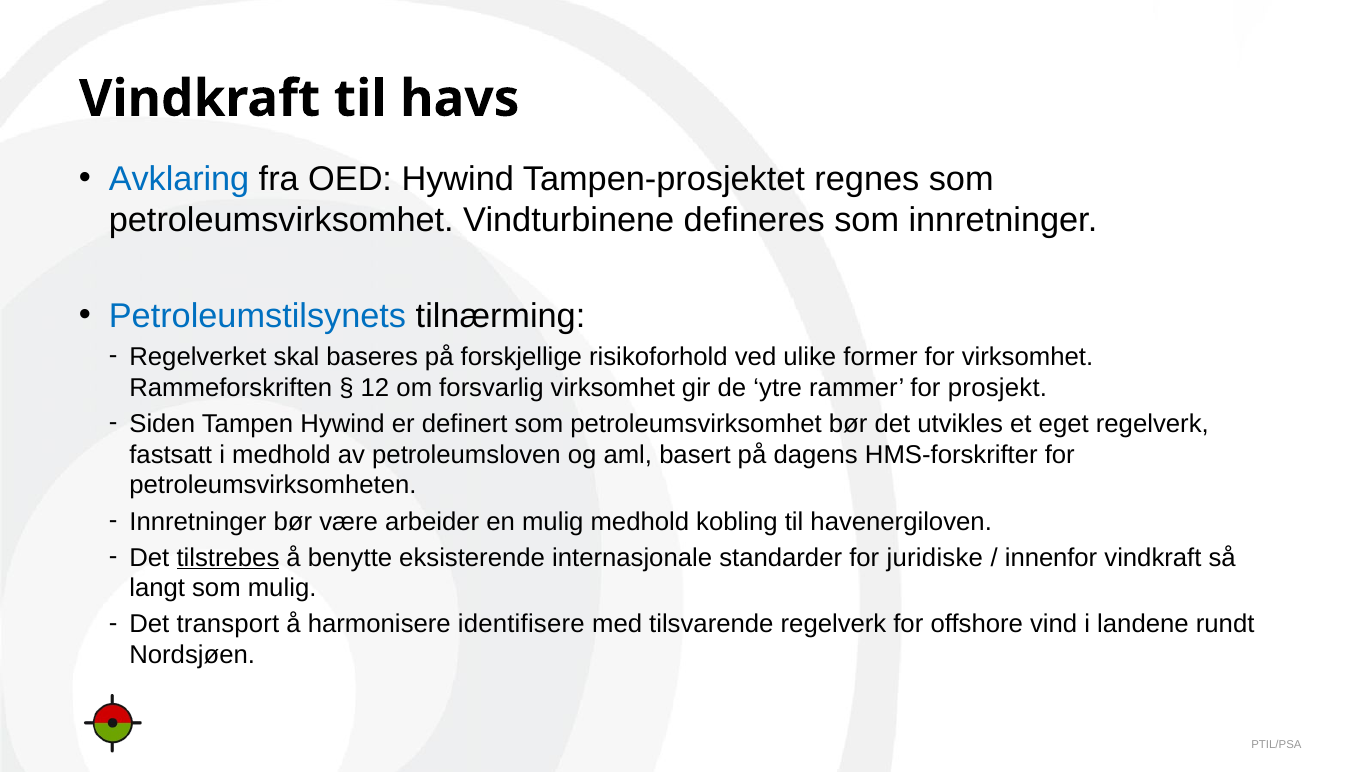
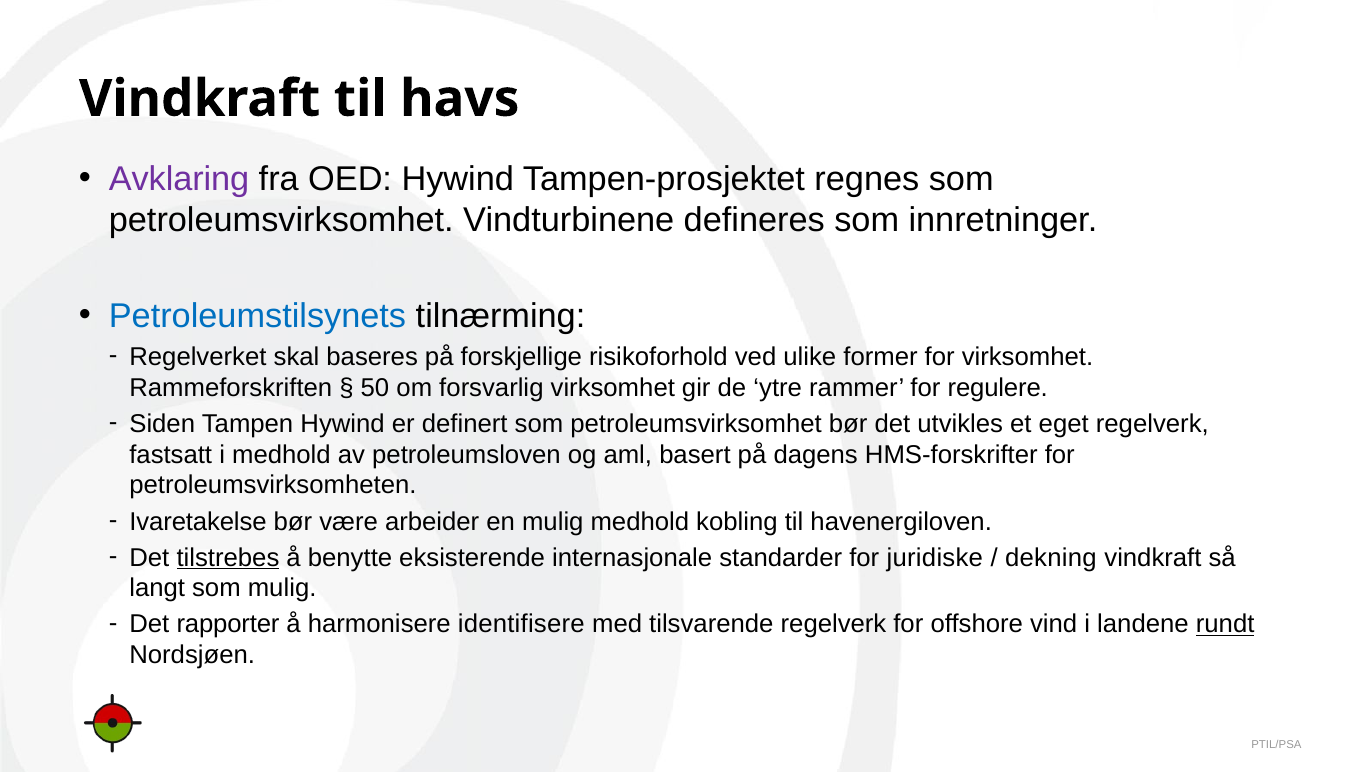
Avklaring colour: blue -> purple (179, 179)
12: 12 -> 50 (375, 388)
prosjekt: prosjekt -> regulere (998, 388)
Innretninger: Innretninger -> Ivaretakelse (198, 521)
innenfor: innenfor -> dekning (1051, 557)
transport: transport -> rapporter (228, 624)
rundt underline: none -> present (1225, 624)
